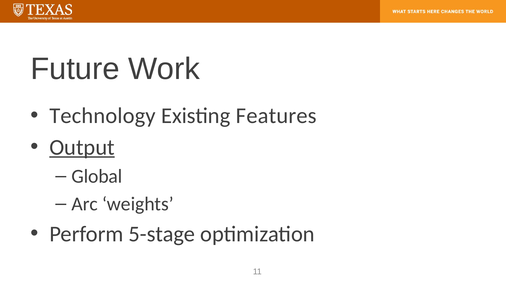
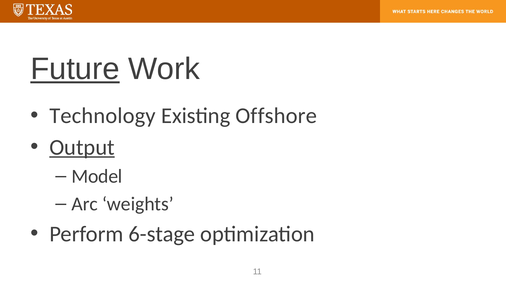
Future underline: none -> present (75, 69)
Features: Features -> Offshore (276, 116)
Global: Global -> Model (97, 176)
5-stage: 5-stage -> 6-stage (162, 234)
